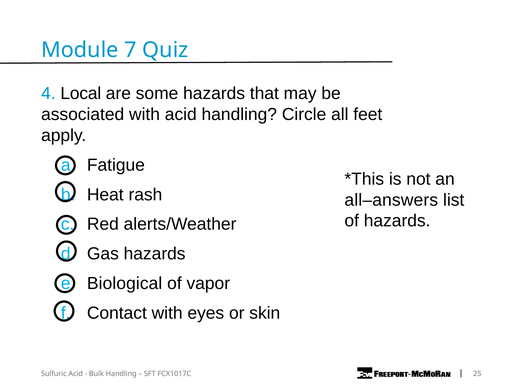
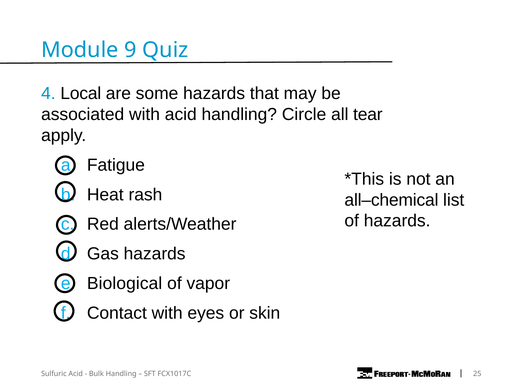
7: 7 -> 9 (130, 50)
feet: feet -> tear (368, 114)
all–answers: all–answers -> all–chemical (391, 200)
